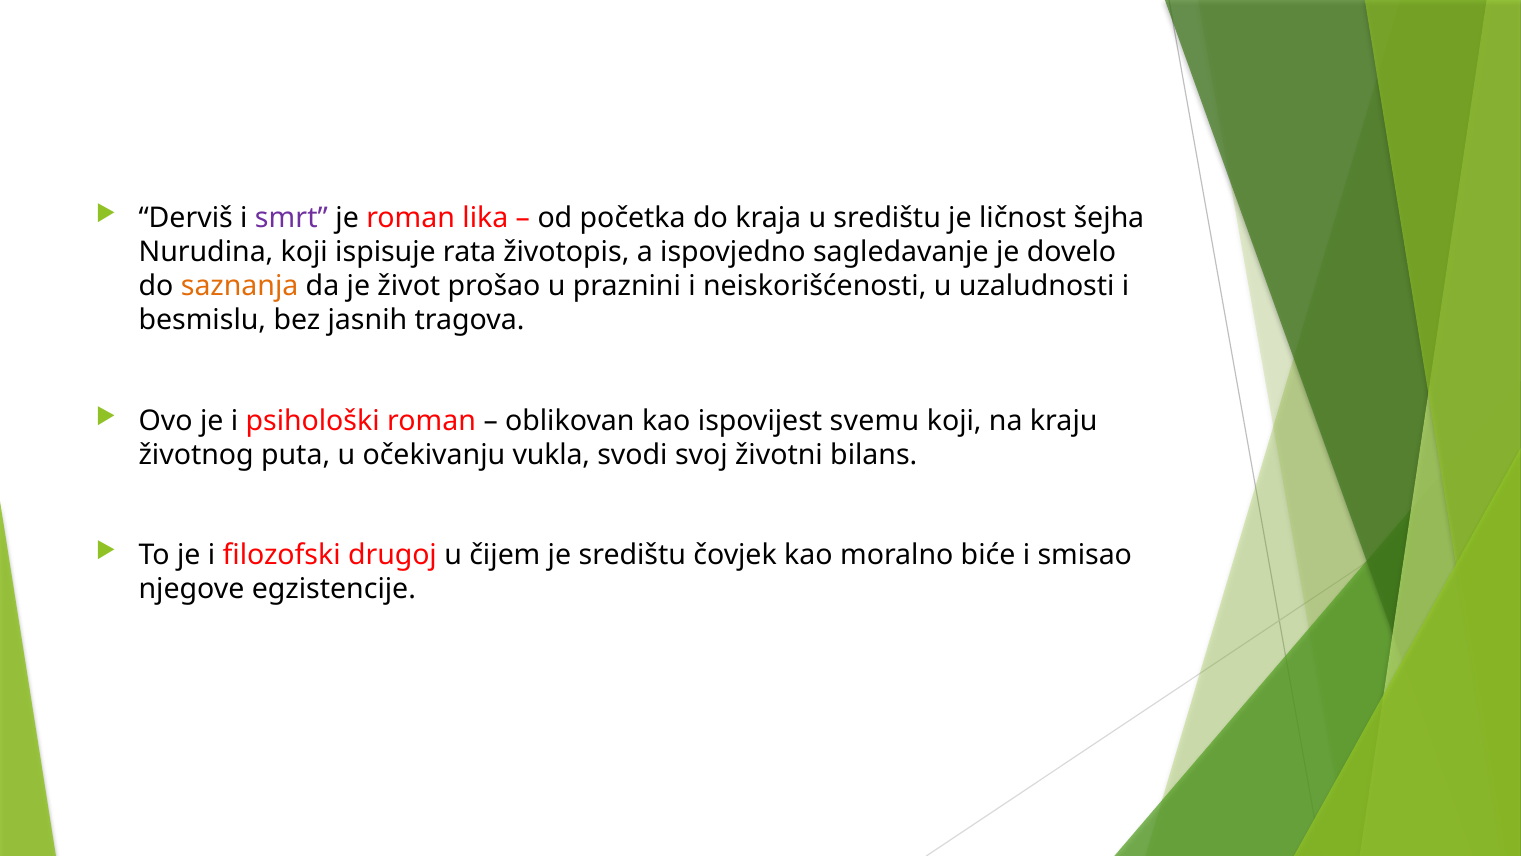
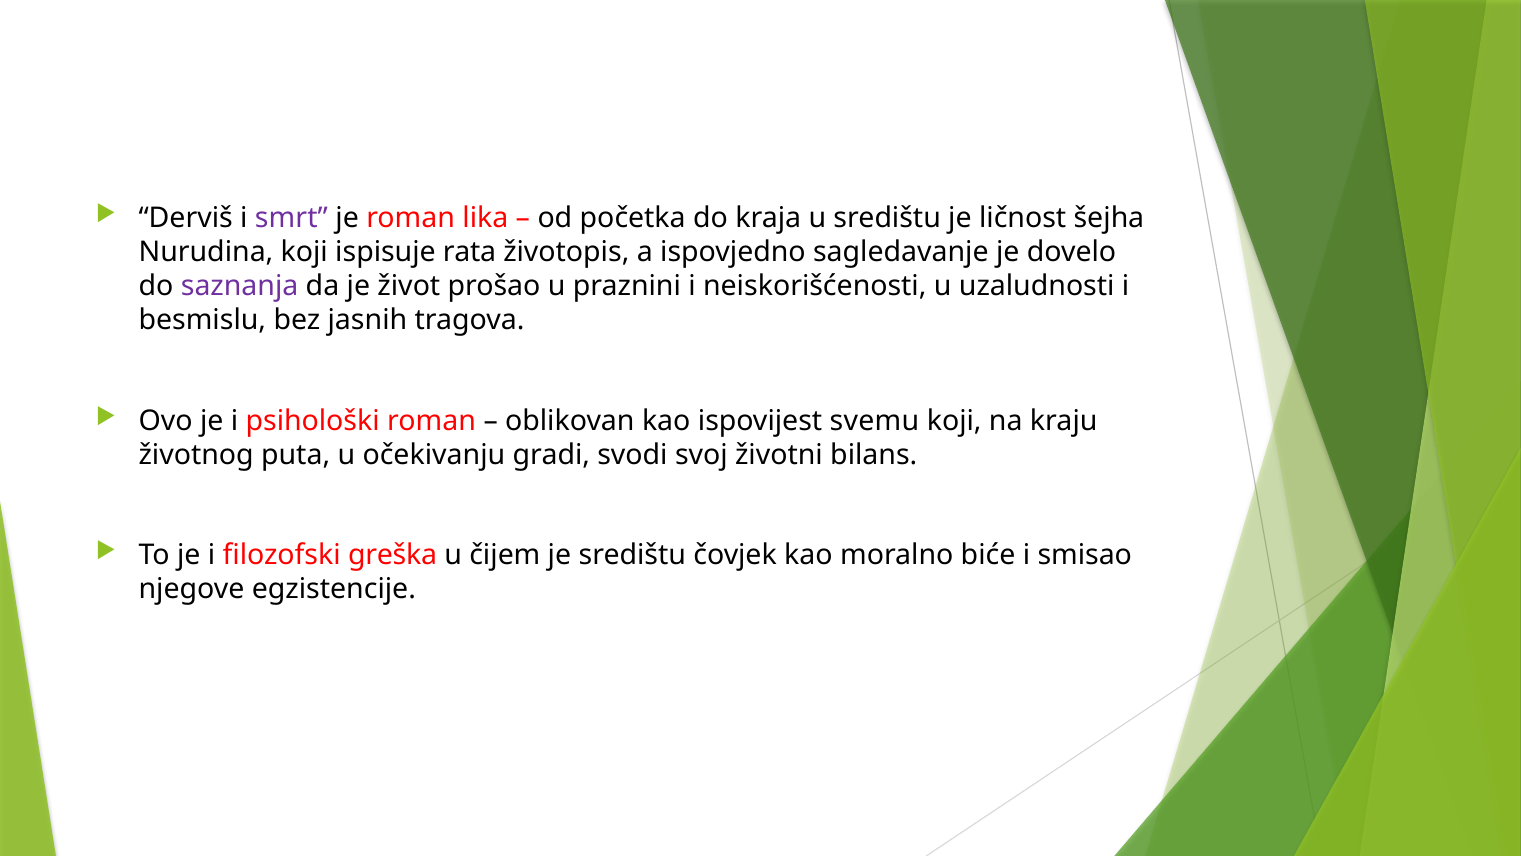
saznanja colour: orange -> purple (240, 286)
vukla: vukla -> gradi (551, 455)
drugoj: drugoj -> greška (393, 555)
